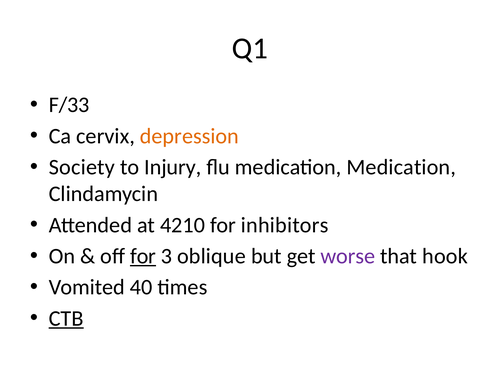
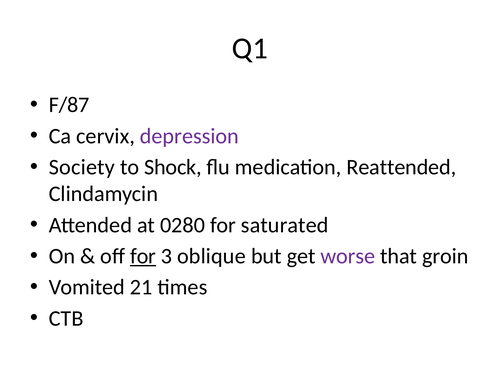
F/33: F/33 -> F/87 (69, 105)
depression colour: orange -> purple (189, 136)
Injury: Injury -> Shock (173, 167)
medication Medication: Medication -> Reattended (401, 167)
4210: 4210 -> 0280 (183, 225)
inhibitors: inhibitors -> saturated (285, 225)
hook: hook -> groin (445, 256)
40: 40 -> 21 (141, 287)
CTB underline: present -> none (66, 318)
